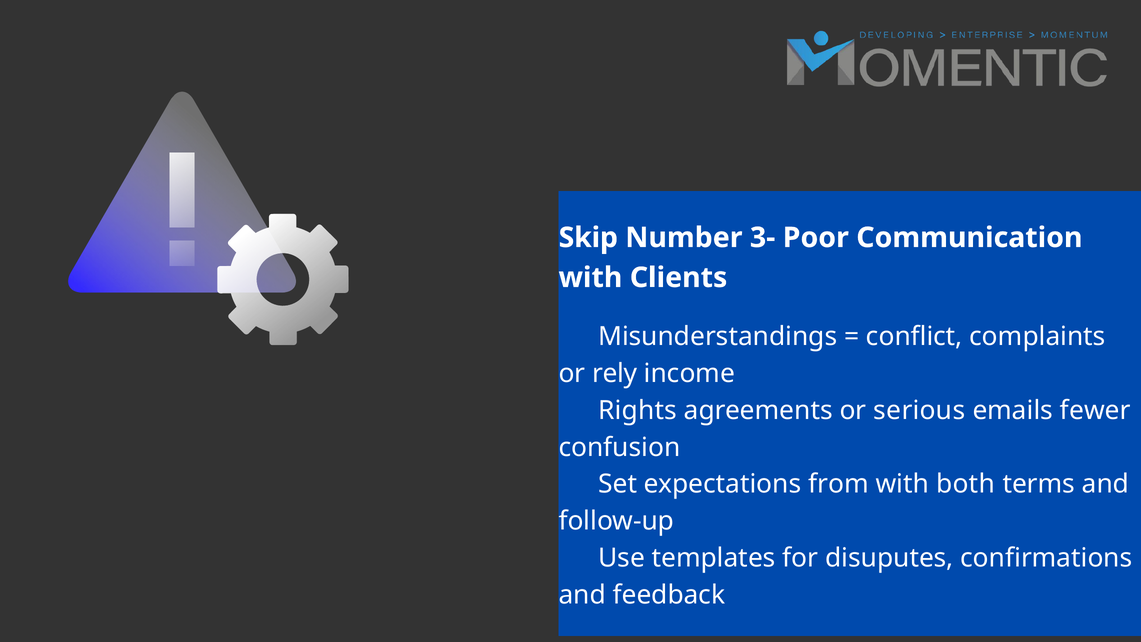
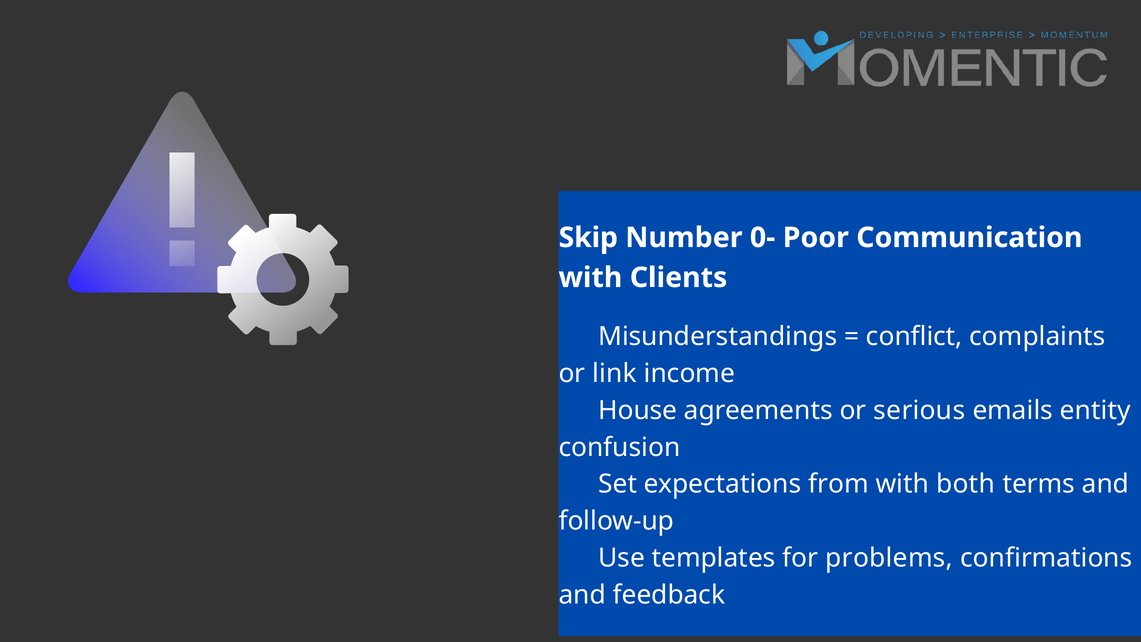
3-: 3- -> 0- (763, 238)
rely: rely -> link (615, 373)
Rights: Rights -> House (638, 410)
fewer: fewer -> entity (1095, 410)
disuputes: disuputes -> problems (889, 558)
